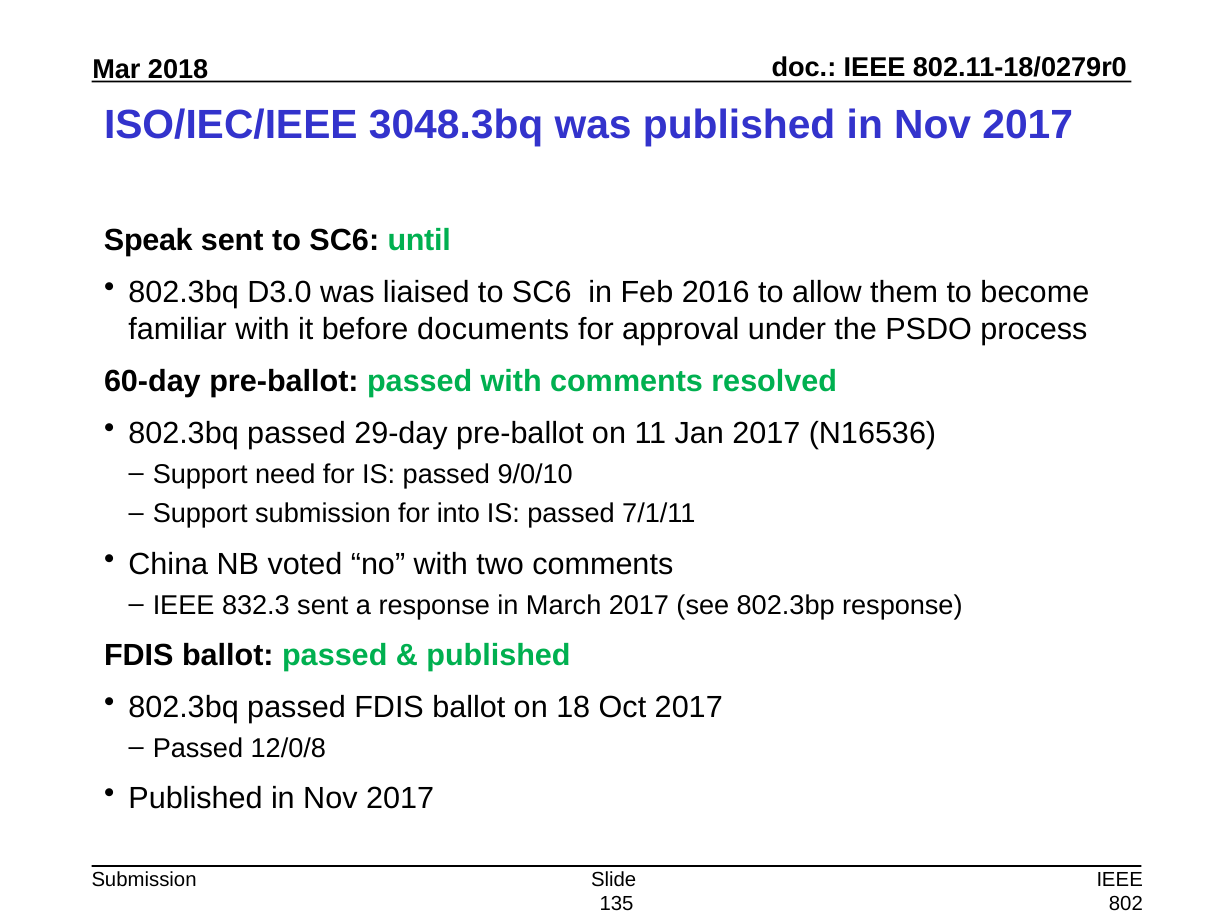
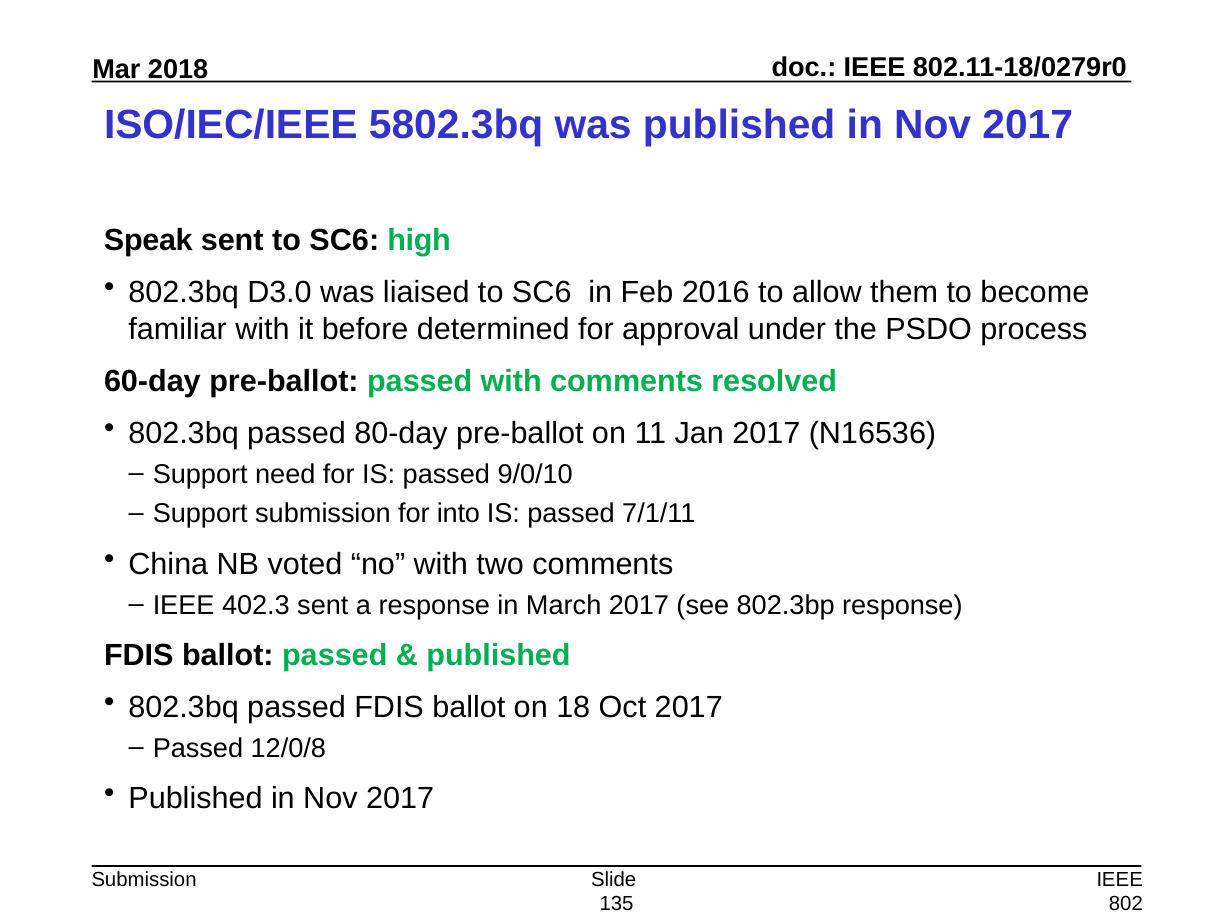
3048.3bq: 3048.3bq -> 5802.3bq (456, 125)
until: until -> high (419, 241)
documents: documents -> determined (493, 329)
29-day: 29-day -> 80-day (401, 433)
832.3: 832.3 -> 402.3 (256, 605)
